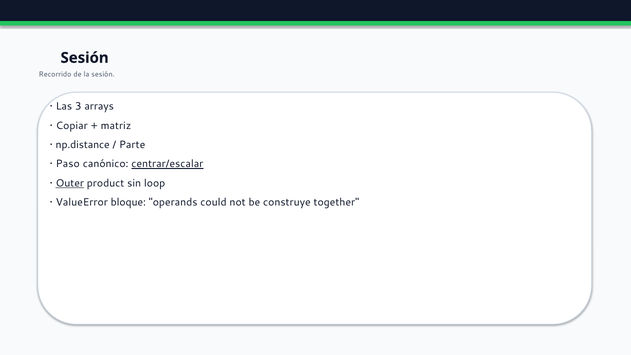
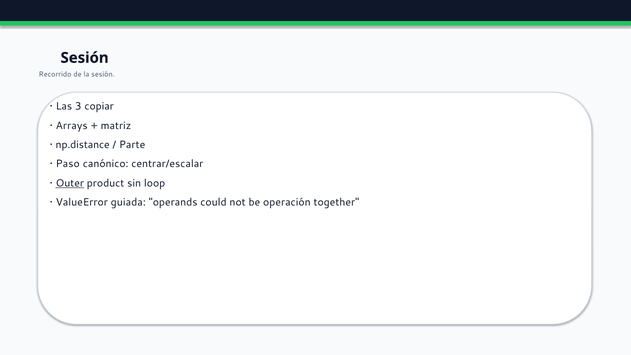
arrays: arrays -> copiar (99, 106)
Copiar: Copiar -> Arrays (72, 126)
centrar/escalar underline: present -> none (167, 164)
bloque: bloque -> guiada (128, 202)
construye: construye -> operación (287, 202)
